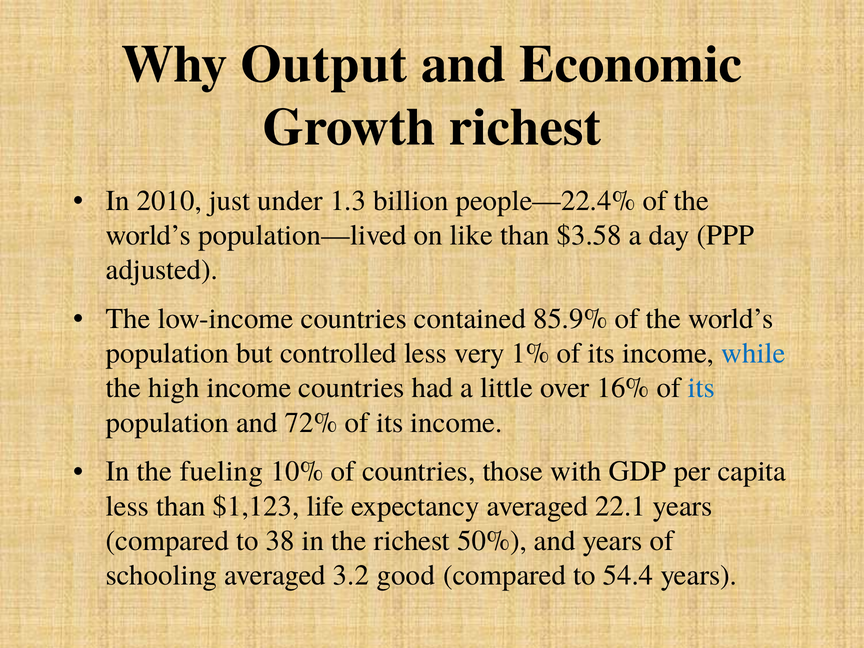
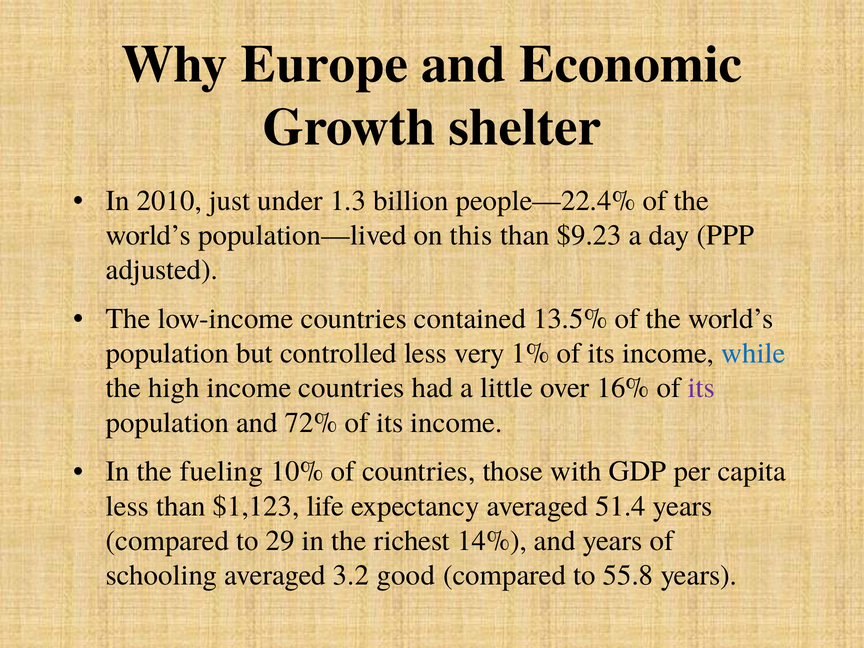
Output: Output -> Europe (324, 64)
Growth richest: richest -> shelter (525, 128)
like: like -> this (471, 235)
$3.58: $3.58 -> $9.23 (589, 235)
85.9%: 85.9% -> 13.5% (570, 319)
its colour: blue -> purple (701, 388)
22.1: 22.1 -> 51.4 (620, 506)
38: 38 -> 29 (280, 541)
50%: 50% -> 14% (492, 541)
54.4: 54.4 -> 55.8 (628, 575)
